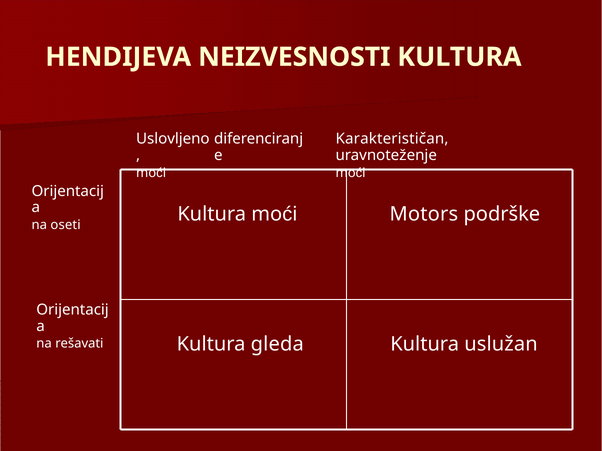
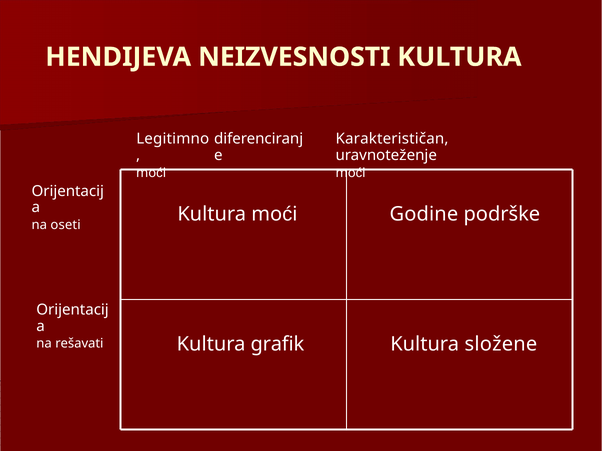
Uslovljeno: Uslovljeno -> Legitimno (173, 139)
Motors: Motors -> Godine (424, 214)
gleda: gleda -> grafik (277, 345)
uslužan: uslužan -> složene (501, 345)
